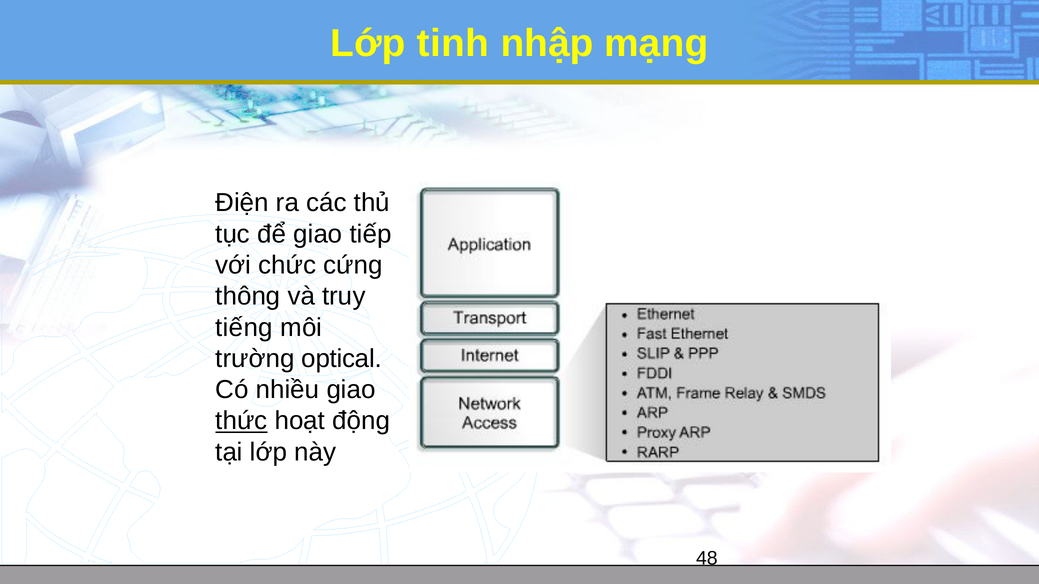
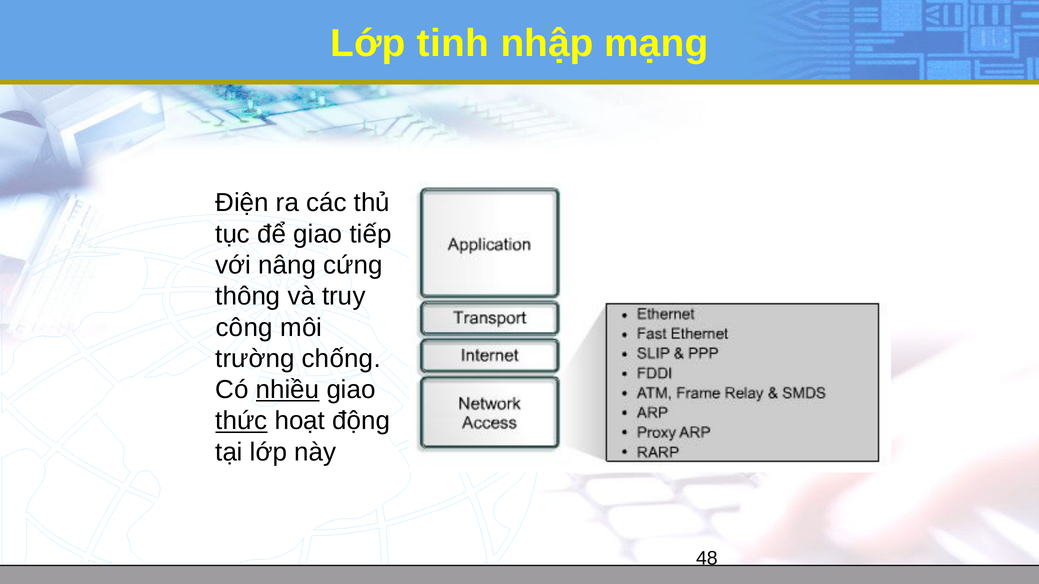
chức: chức -> nâng (287, 265)
tiếng: tiếng -> công (244, 328)
optical: optical -> chống (341, 359)
nhiều underline: none -> present (288, 390)
